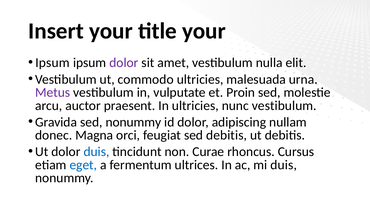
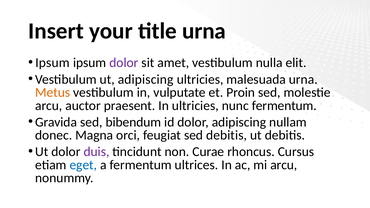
title your: your -> urna (204, 31)
ut commodo: commodo -> adipiscing (146, 79)
Metus colour: purple -> orange (53, 93)
nunc vestibulum: vestibulum -> fermentum (284, 106)
sed nonummy: nonummy -> bibendum (133, 122)
duis colour: blue -> purple (96, 152)
mi duis: duis -> arcu (284, 165)
